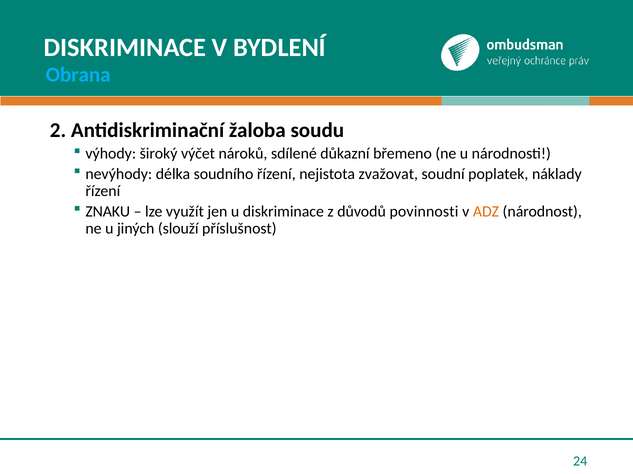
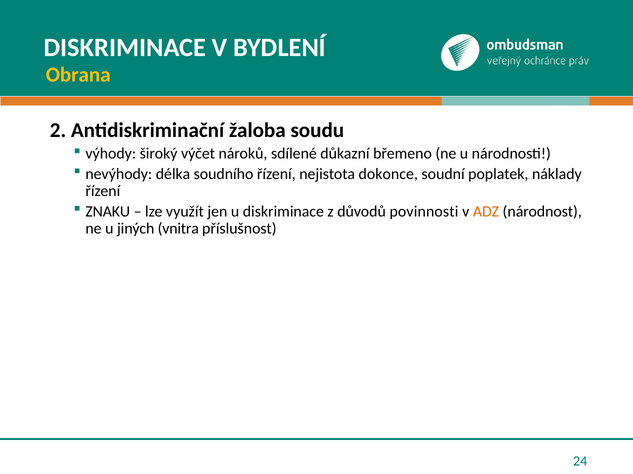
Obrana colour: light blue -> yellow (78, 75)
zvažovat: zvažovat -> dokonce (388, 174)
slouží: slouží -> vnitra (178, 229)
